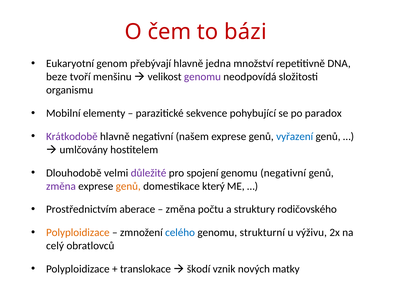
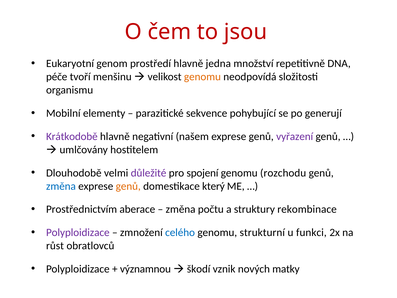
bázi: bázi -> jsou (245, 32)
přebývají: přebývají -> prostředí (151, 64)
beze: beze -> péče (57, 77)
genomu colour: purple -> orange (202, 77)
paradox: paradox -> generují (323, 113)
vyřazení colour: blue -> purple (295, 136)
genomu negativní: negativní -> rozchodu (283, 173)
změna colour: purple -> blue (61, 186)
rodičovského: rodičovského -> rekombinace (307, 209)
Polyploidizace colour: orange -> purple (78, 232)
výživu: výživu -> funkci (311, 232)
celý: celý -> růst (55, 246)
translokace: translokace -> významnou (145, 269)
